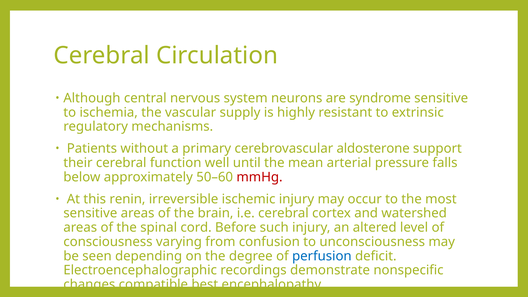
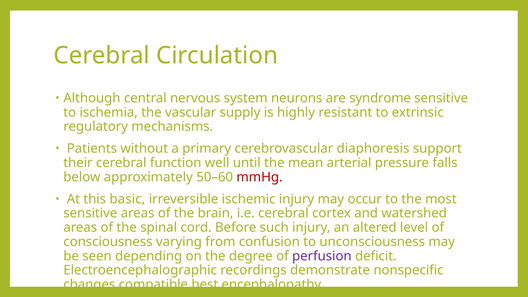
aldosterone: aldosterone -> diaphoresis (373, 149)
renin: renin -> basic (127, 199)
perfusion colour: blue -> purple (322, 256)
